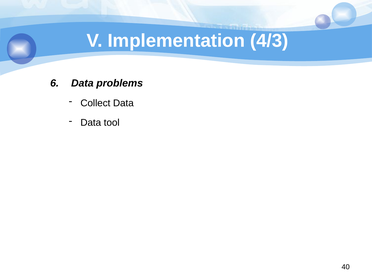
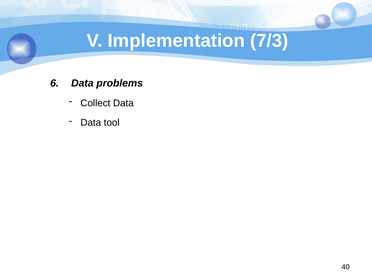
4/3: 4/3 -> 7/3 (269, 41)
